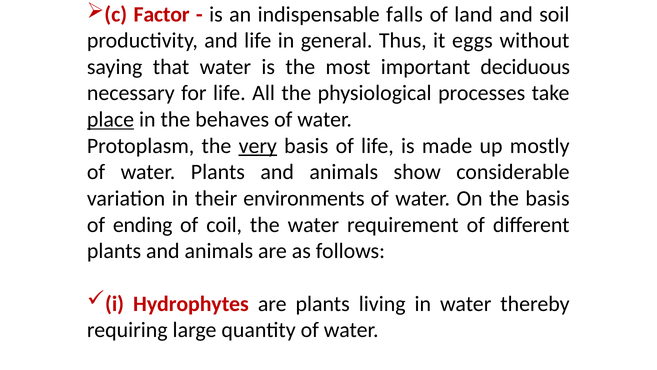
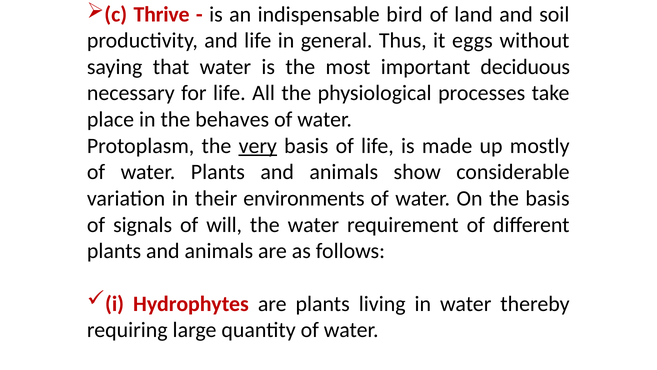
Factor: Factor -> Thrive (162, 14)
falls: falls -> bird (405, 14)
place underline: present -> none (111, 119)
ending: ending -> signals (143, 225)
coil: coil -> will (224, 225)
